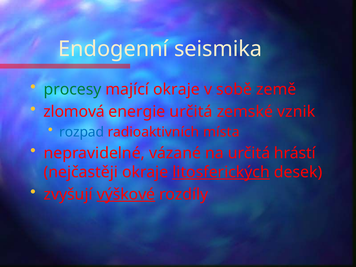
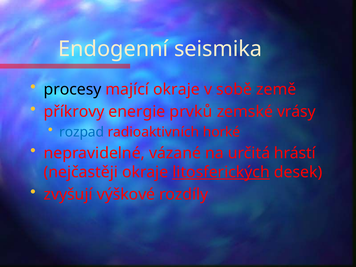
procesy colour: green -> black (72, 90)
zlomová: zlomová -> příkrovy (74, 112)
energie určitá: určitá -> prvků (191, 112)
vznik: vznik -> vrásy (296, 112)
místa: místa -> horké (222, 132)
výškové underline: present -> none (126, 194)
